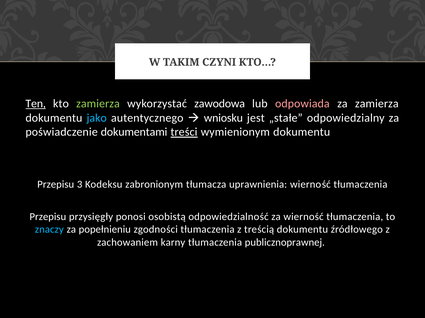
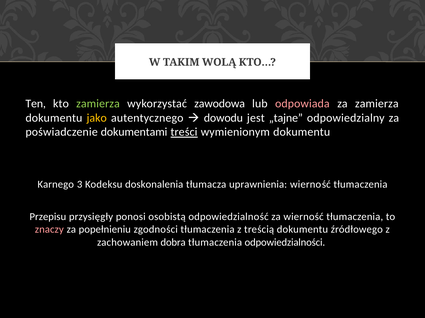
CZYNI: CZYNI -> WOLĄ (219, 62)
Ten underline: present -> none (36, 104)
jako colour: light blue -> yellow (97, 118)
wniosku: wniosku -> dowodu (223, 118)
„stałe: „stałe -> „tajne (286, 118)
Przepisu: Przepisu -> Karnego (56, 185)
zabronionym: zabronionym -> doskonalenia (154, 185)
znaczy colour: light blue -> pink (49, 230)
karny: karny -> dobra (173, 243)
publicznoprawnej: publicznoprawnej -> odpowiedzialności (285, 243)
